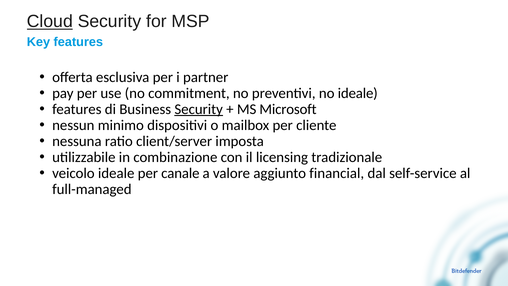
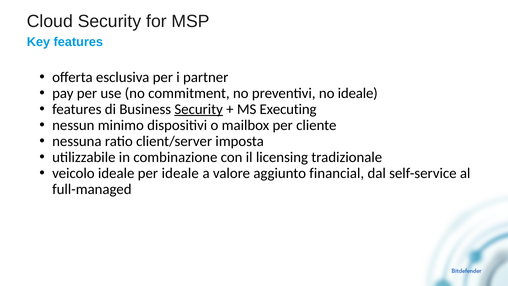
Cloud underline: present -> none (50, 21)
Microsoft: Microsoft -> Executing (288, 109)
per canale: canale -> ideale (180, 173)
